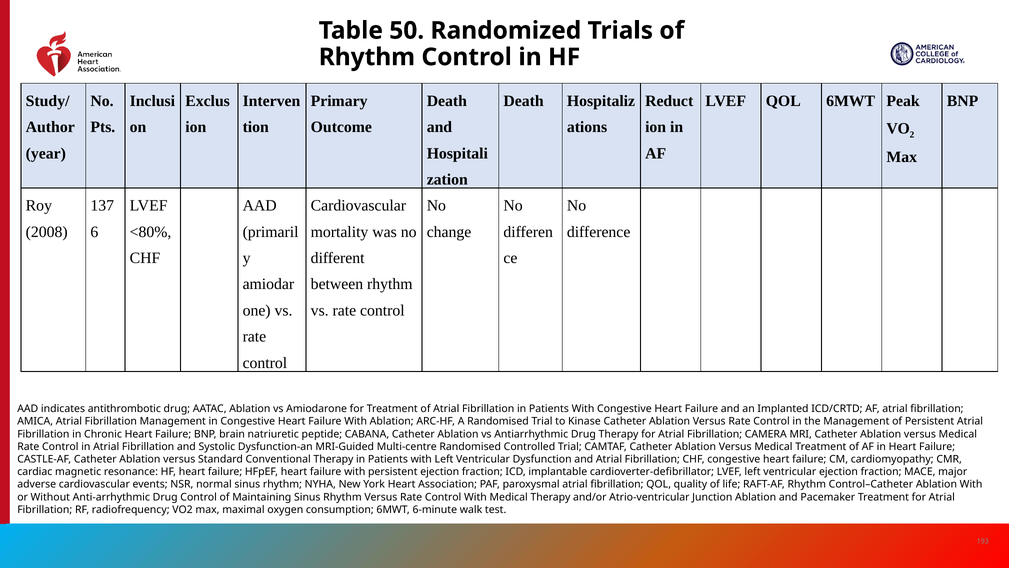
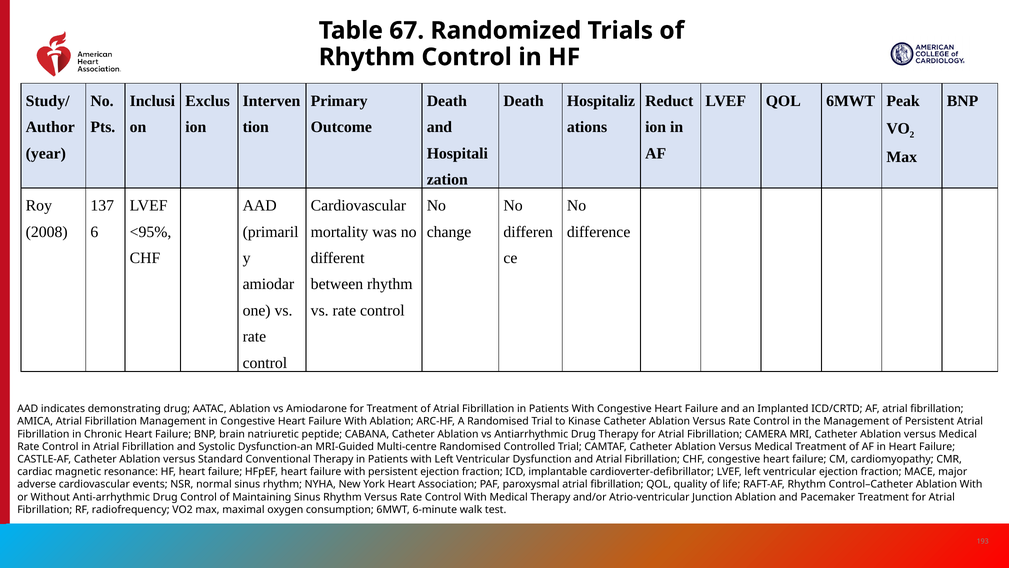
50: 50 -> 67 (407, 31)
<80%: <80% -> <95% (150, 232)
antithrombotic: antithrombotic -> demonstrating (124, 408)
